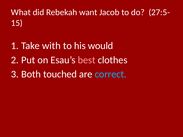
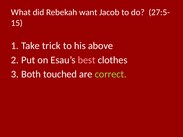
with: with -> trick (51, 46)
would: would -> above (101, 46)
correct colour: light blue -> light green (111, 74)
